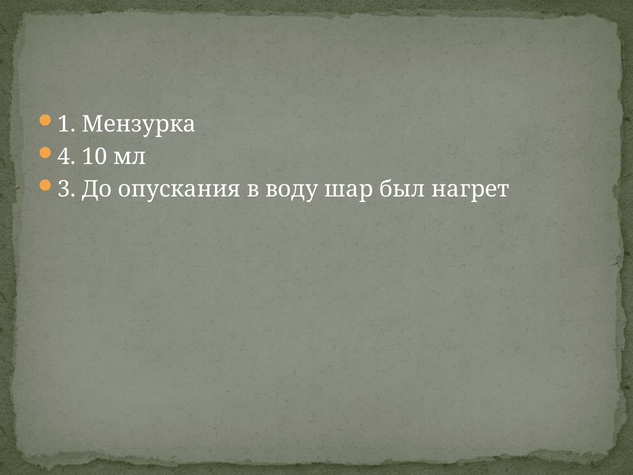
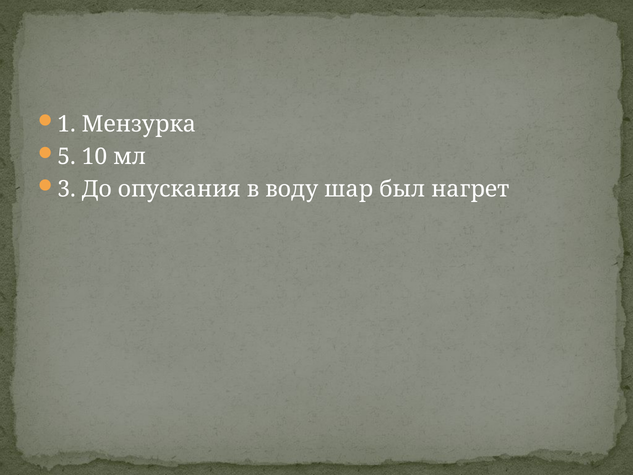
4: 4 -> 5 (67, 157)
